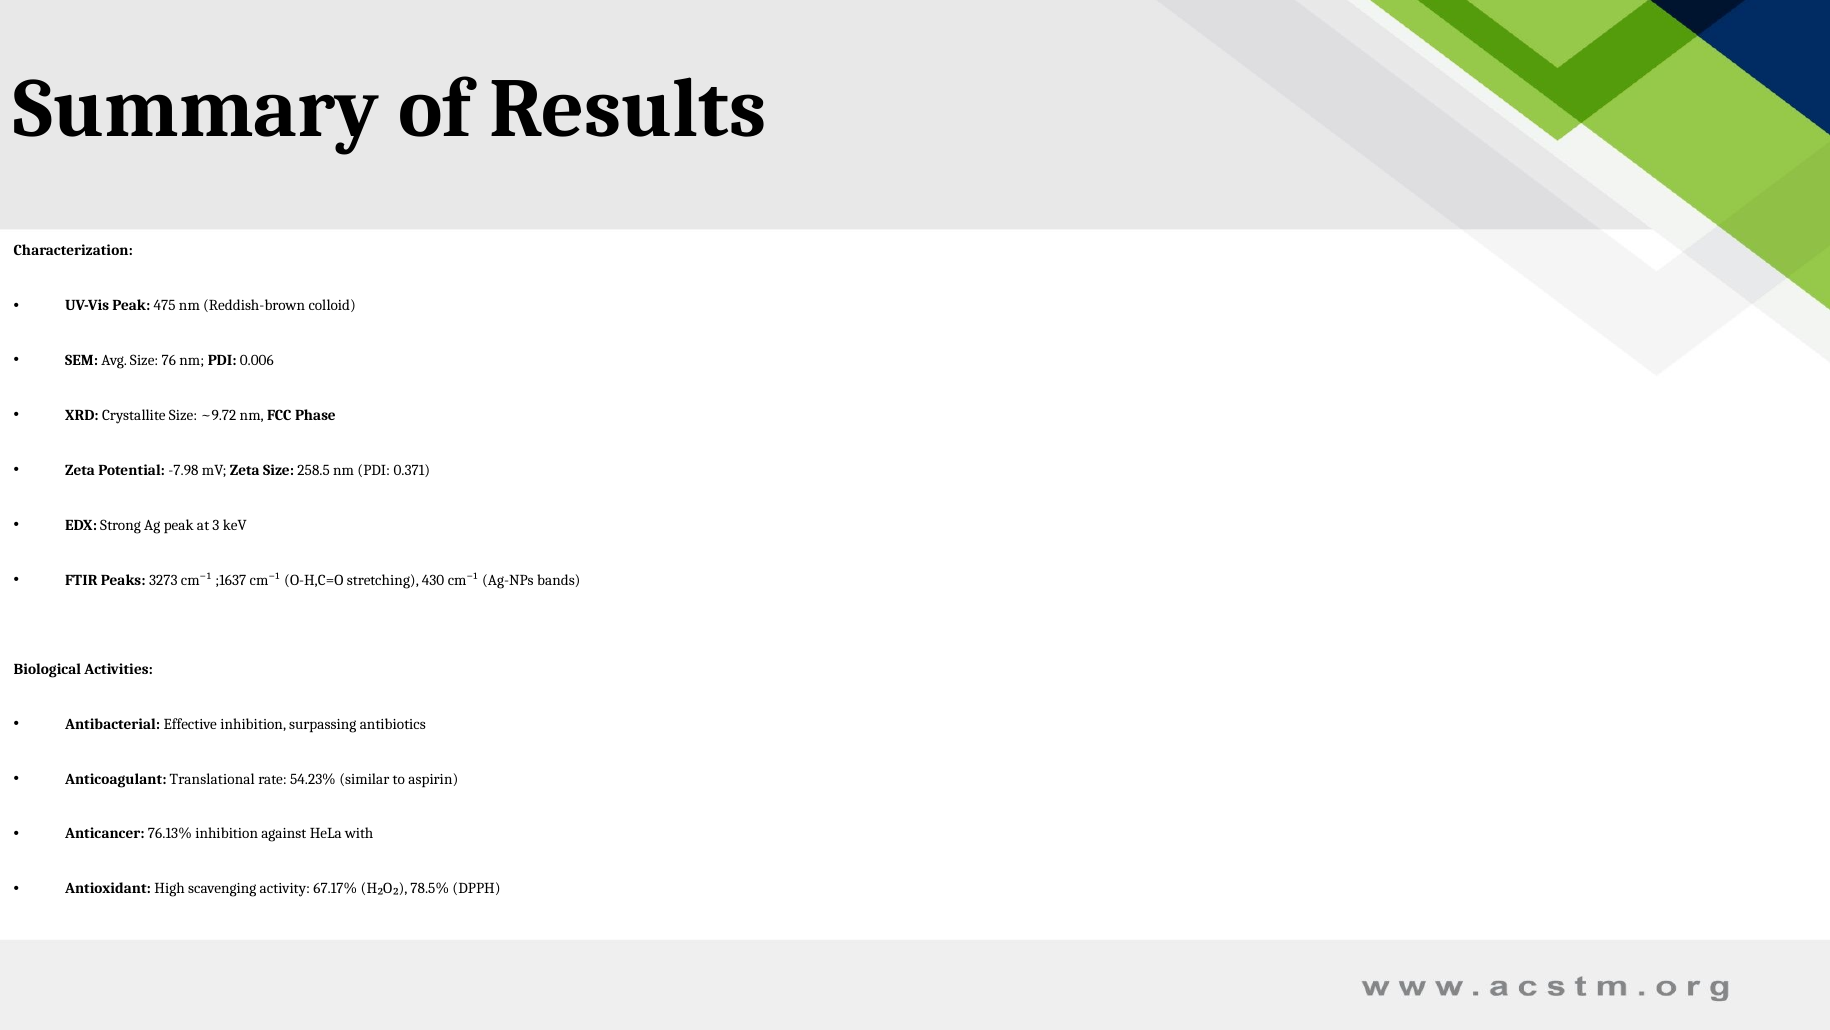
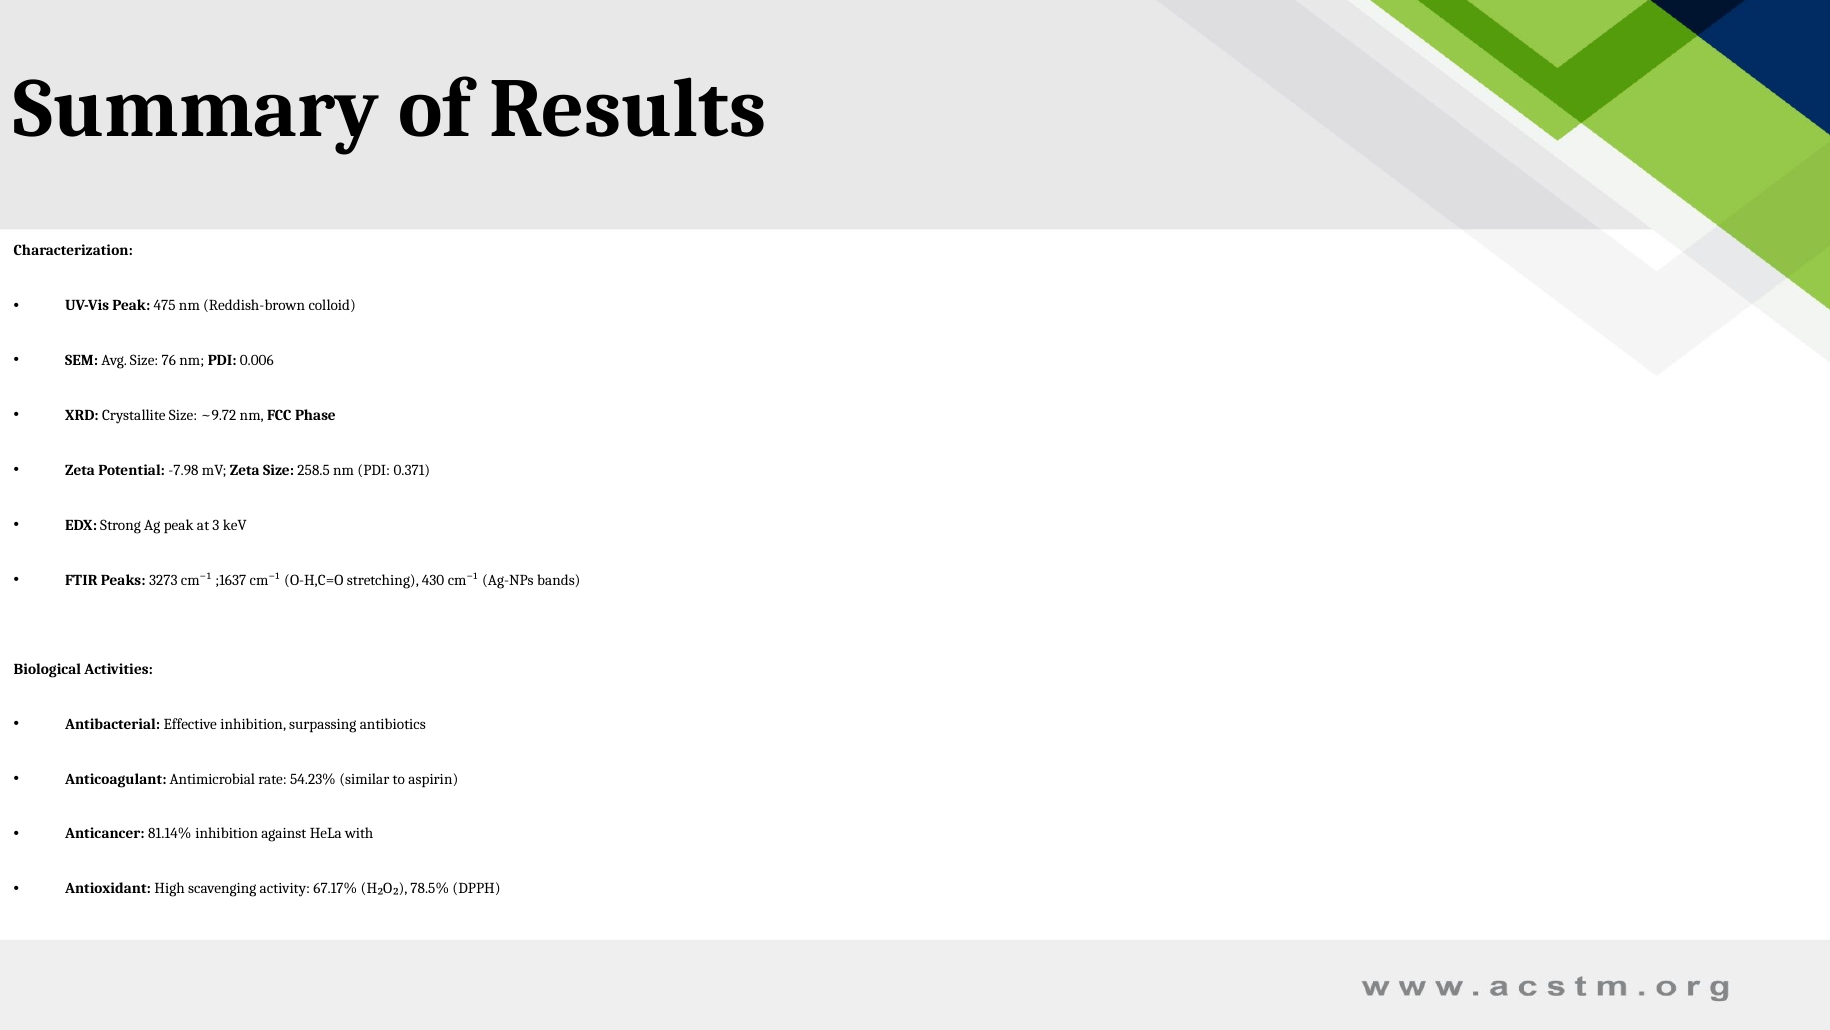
Translational: Translational -> Antimicrobial (212, 779)
76.13%: 76.13% -> 81.14% (170, 833)
